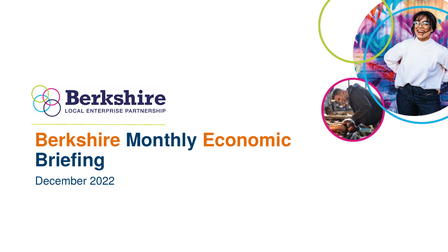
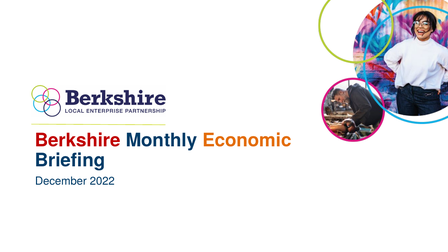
Berkshire colour: orange -> red (78, 140)
